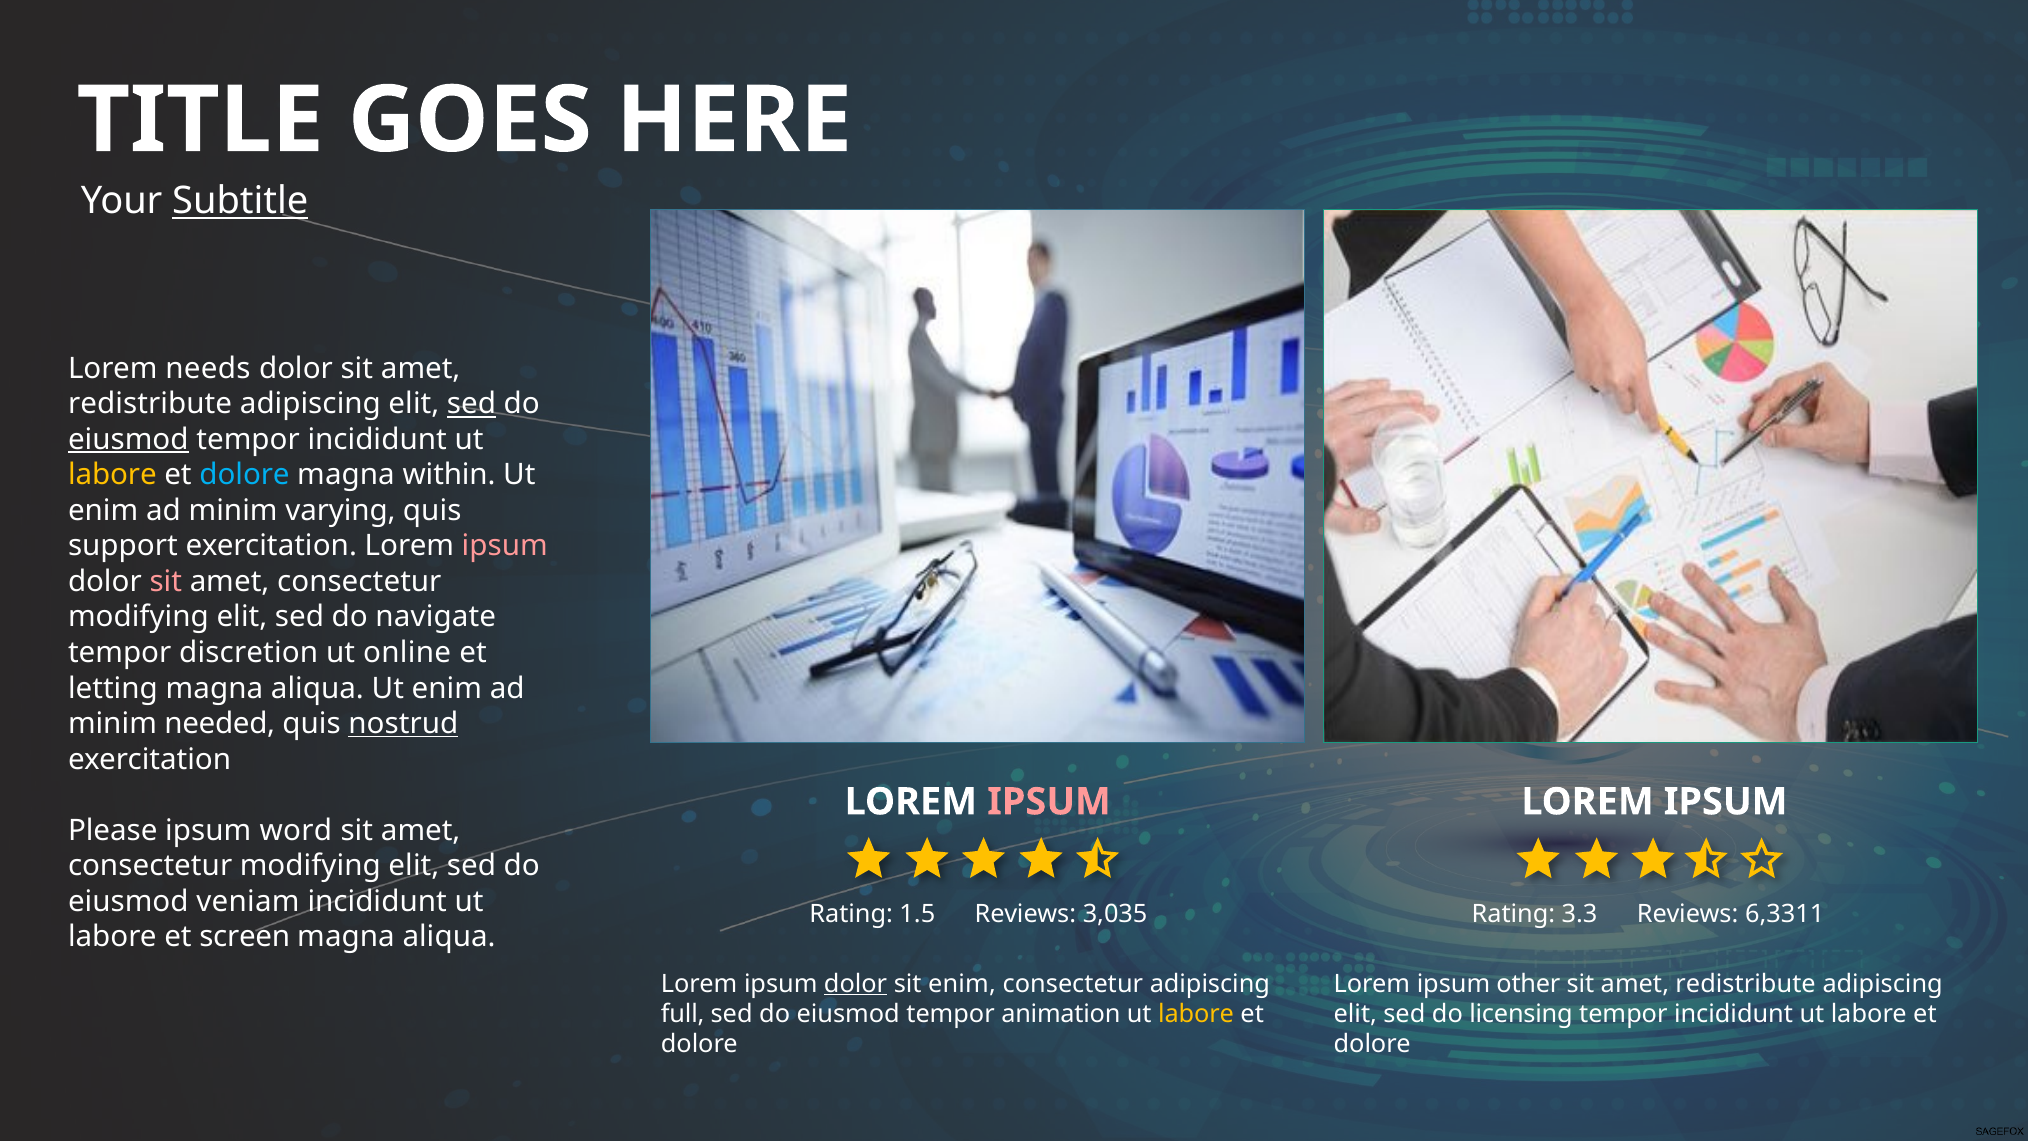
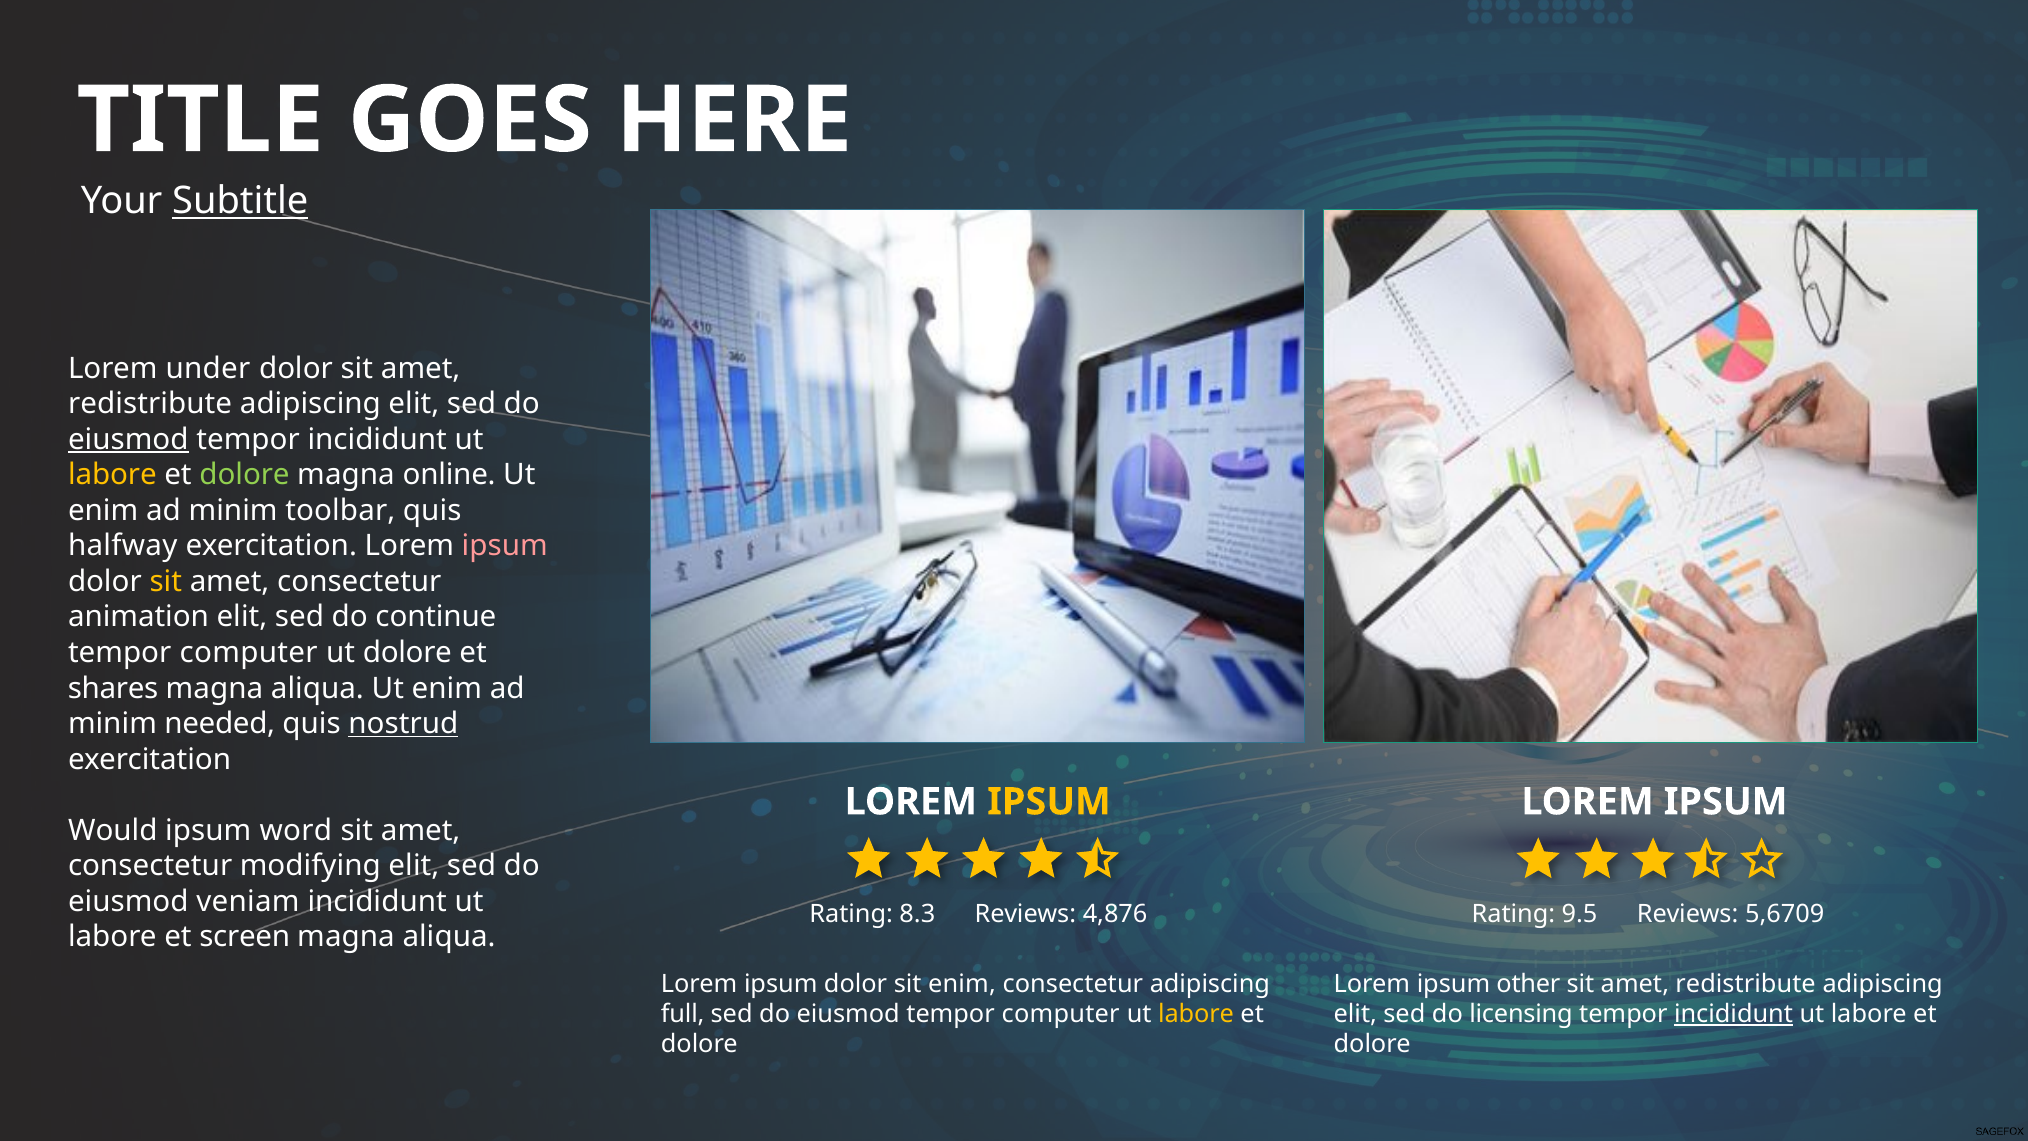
needs: needs -> under (208, 369)
sed underline: present -> none (471, 404)
dolore colour: light blue -> light green (245, 475)
within: within -> online (449, 475)
varying: varying -> toolbar (340, 511)
support: support -> halfway (123, 546)
sit colour: pink -> yellow (166, 582)
modifying: modifying -> animation (138, 617)
navigate: navigate -> continue (436, 617)
discretion: discretion -> computer (249, 653)
ut online: online -> dolore (407, 653)
letting: letting -> shares (113, 688)
IPSUM colour: pink -> yellow (1049, 802)
Please: Please -> Would (113, 830)
1.5: 1.5 -> 8.3 (917, 914)
3,035: 3,035 -> 4,876 (1115, 914)
3.3: 3.3 -> 9.5 (1580, 914)
6,3311: 6,3311 -> 5,6709 (1785, 914)
dolor underline: present -> none (856, 984)
eiusmod tempor animation: animation -> computer (1061, 1014)
incididunt underline: none -> present (1734, 1014)
